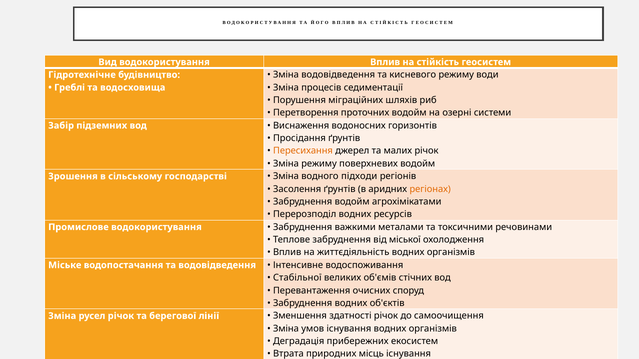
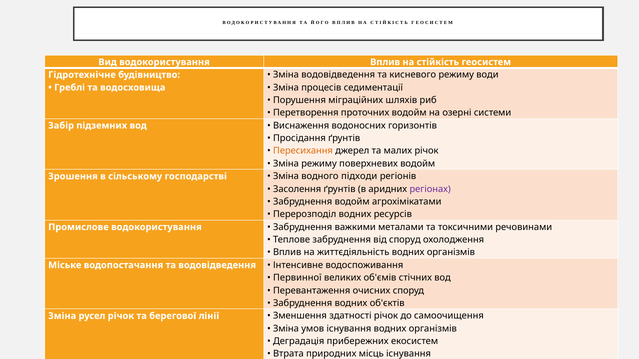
регіонах colour: orange -> purple (430, 189)
від міської: міської -> споруд (405, 240)
Стабільної: Стабільної -> Первинної (297, 278)
